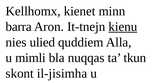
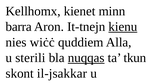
ulied: ulied -> wiċċ (42, 42)
mimli: mimli -> sterili (30, 58)
nuqqas underline: none -> present (86, 58)
il-jisimha: il-jisimha -> il-jsakkar (62, 73)
